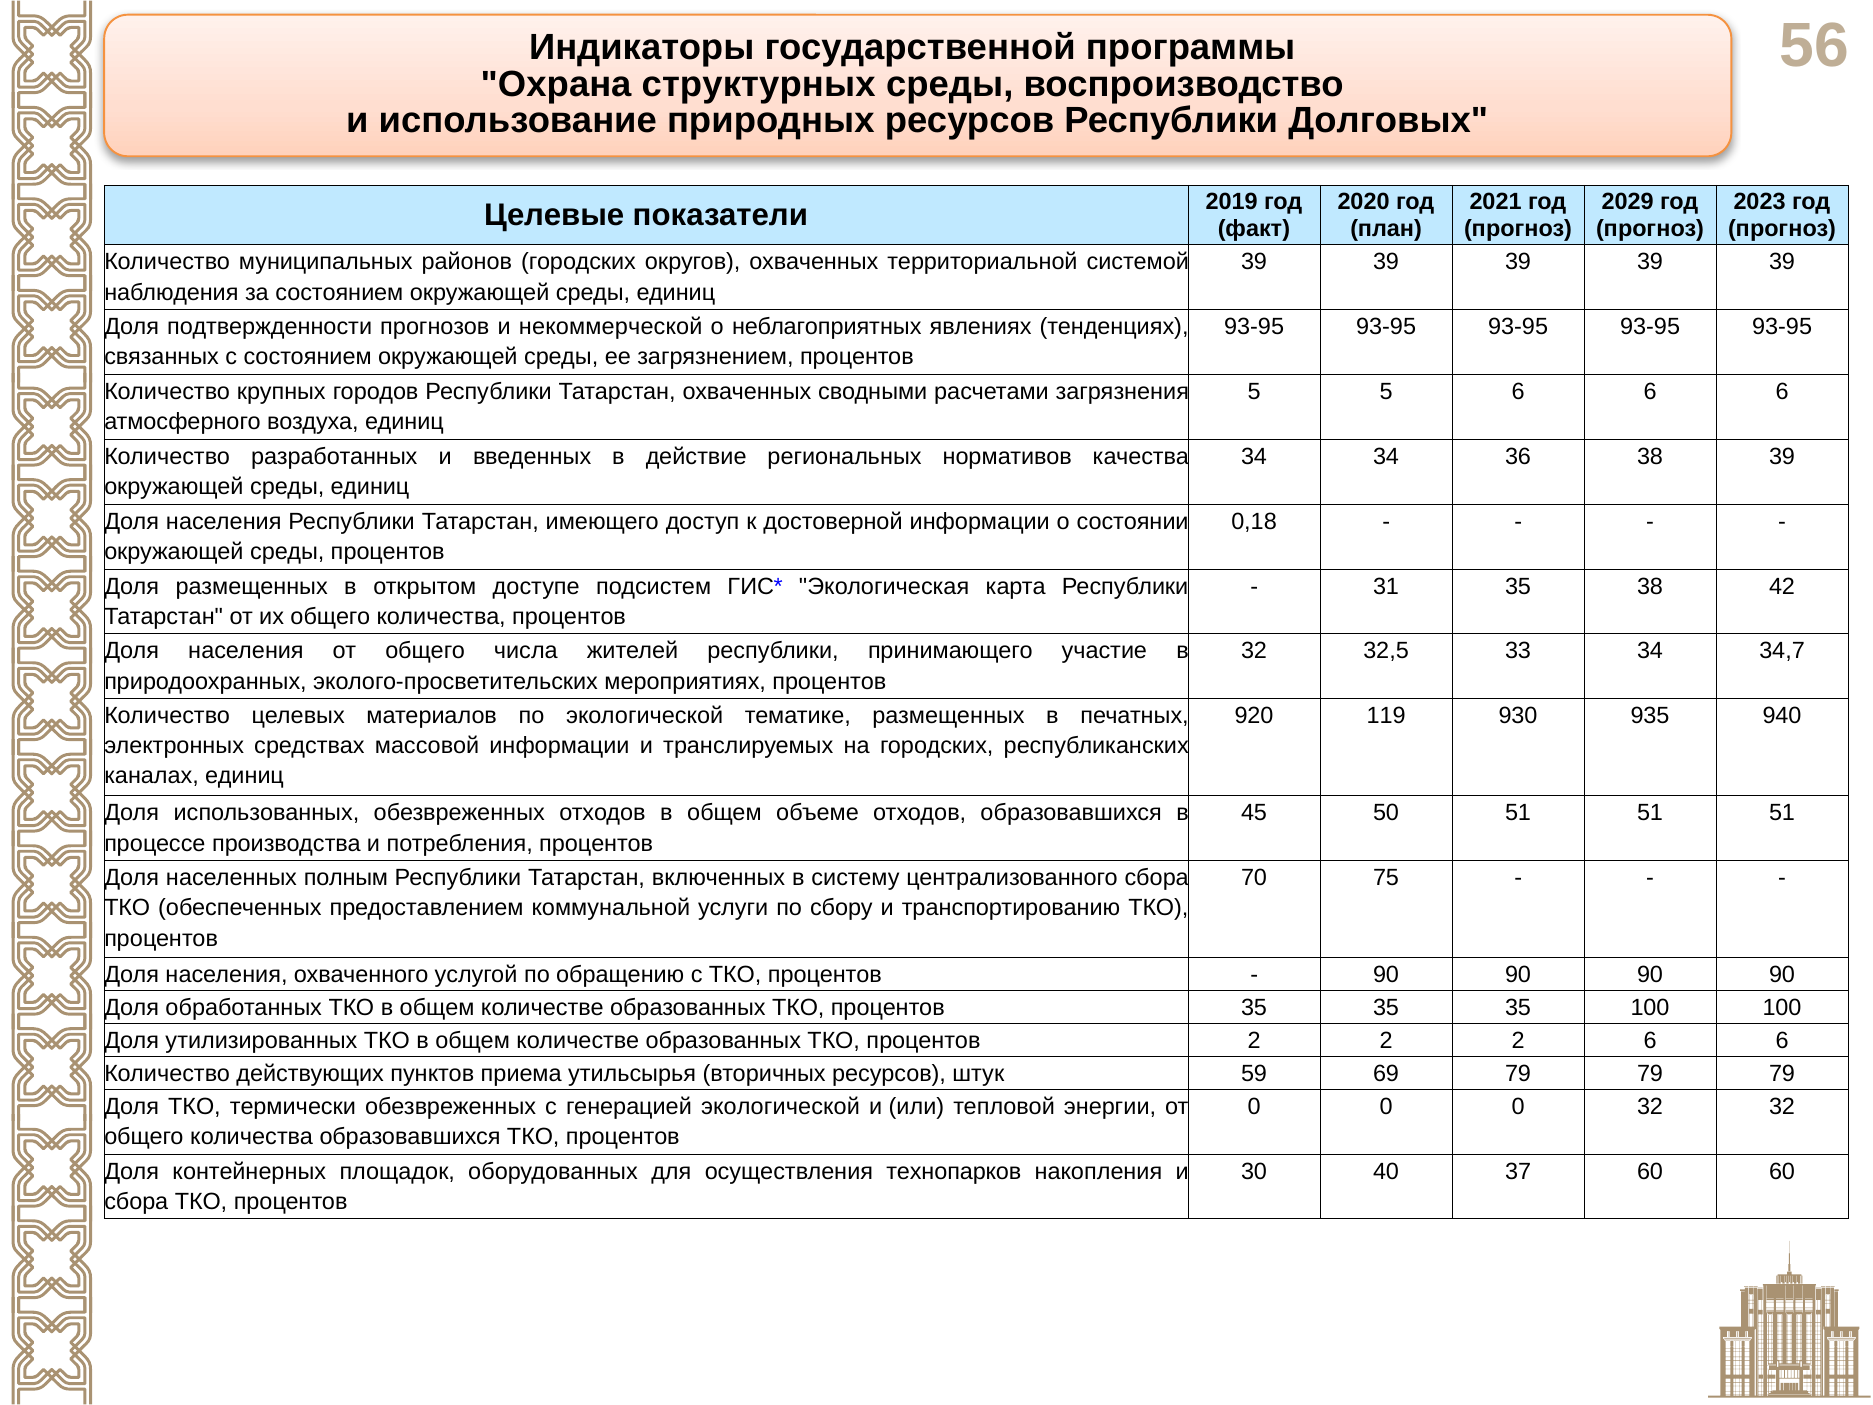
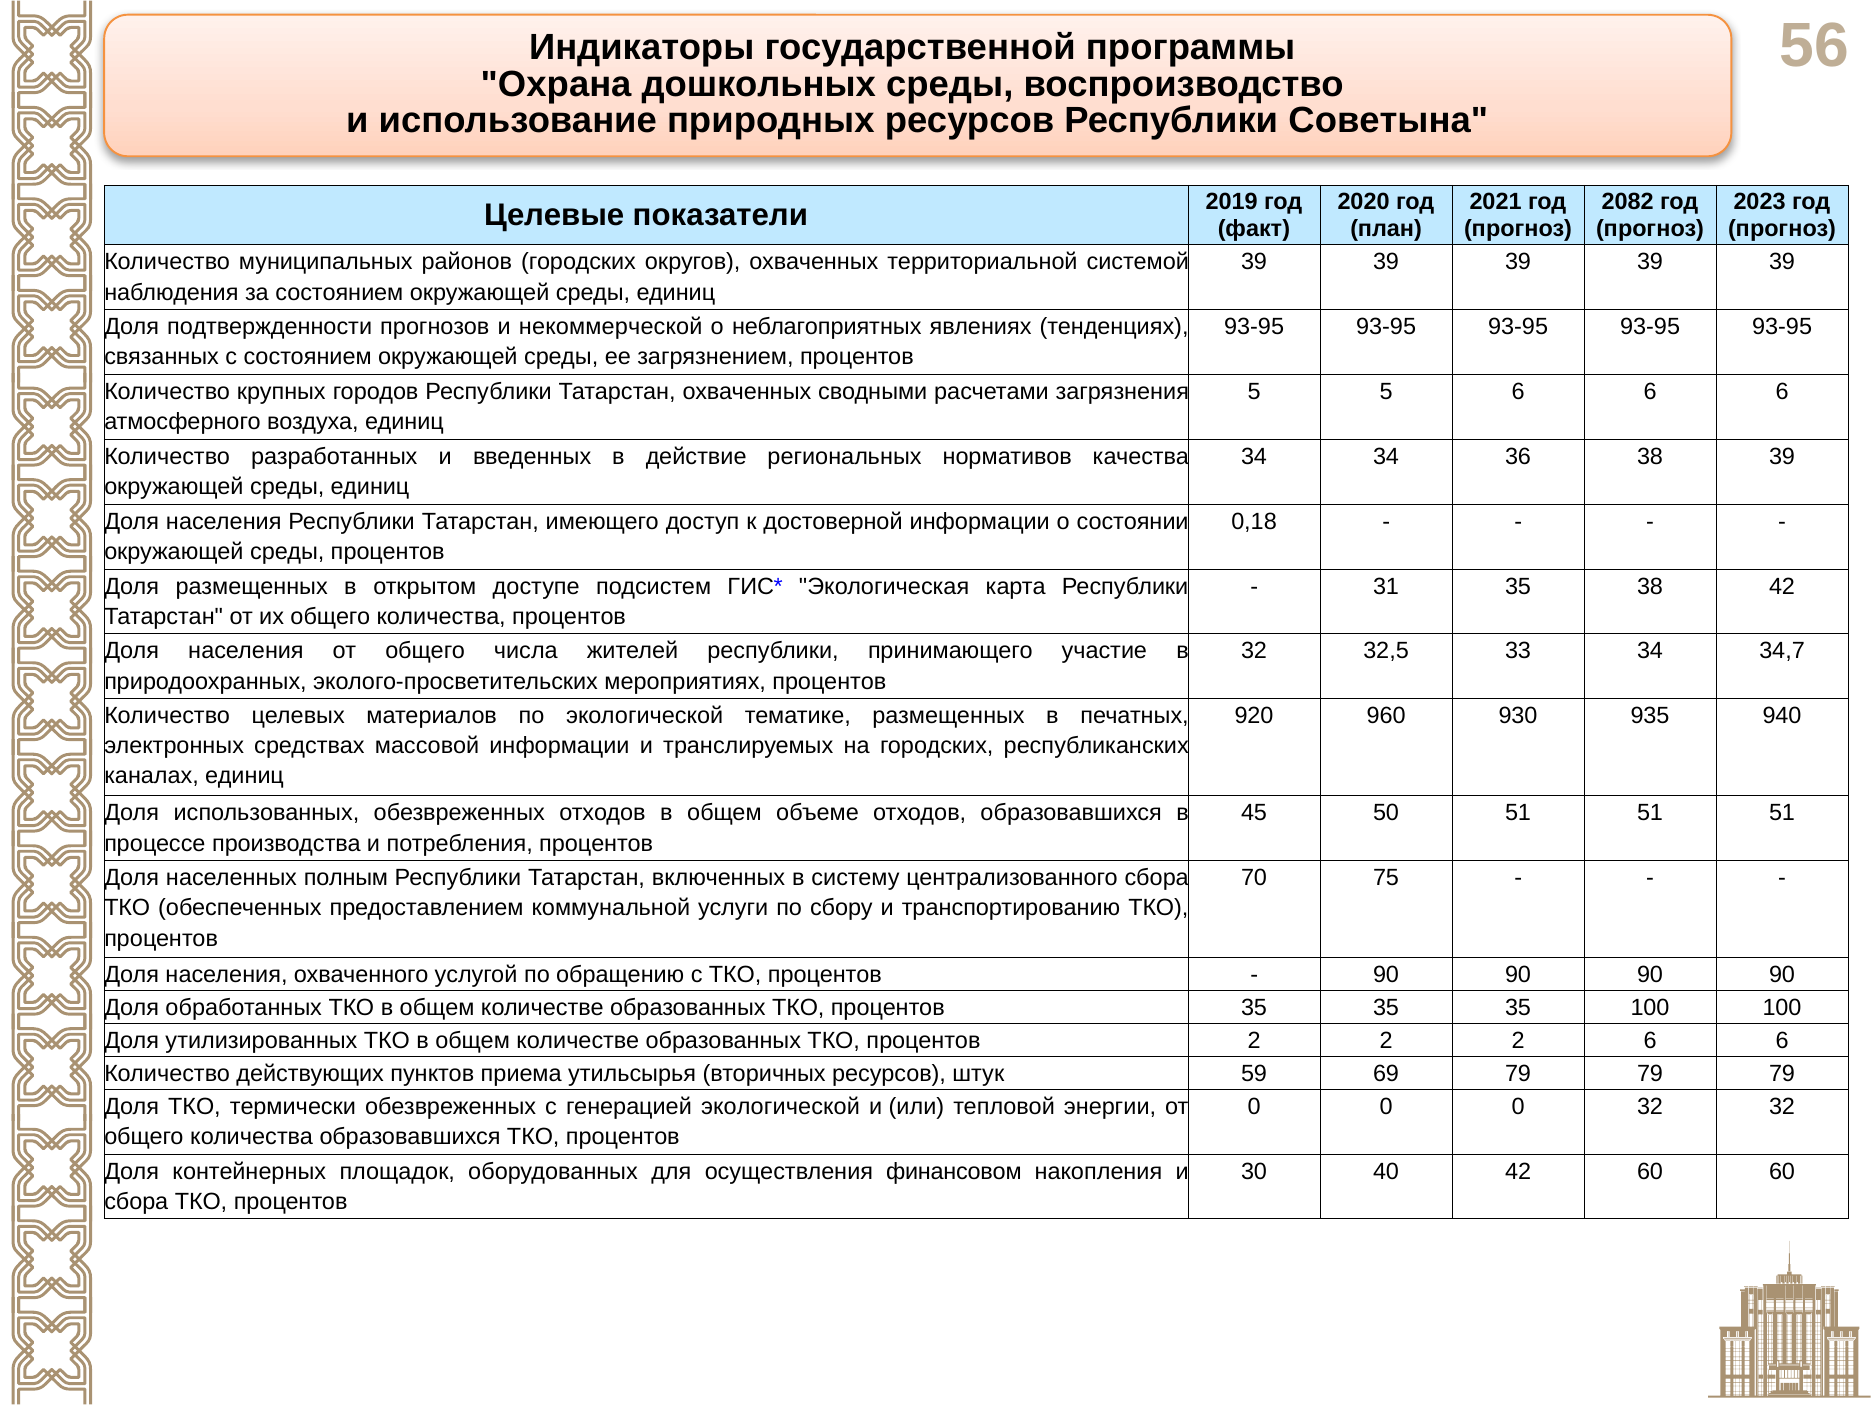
структурных: структурных -> дошкольных (759, 84)
Долговых: Долговых -> Советына (1388, 121)
2029: 2029 -> 2082 (1628, 202)
119: 119 -> 960 (1386, 716)
технопарков: технопарков -> финансовом (954, 1171)
40 37: 37 -> 42 (1518, 1171)
